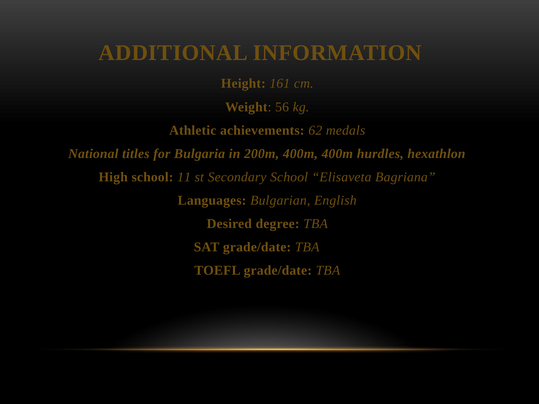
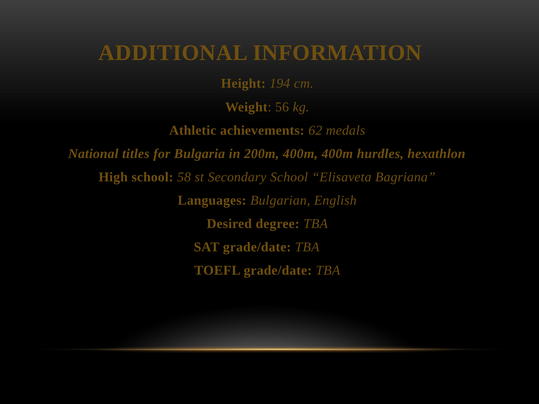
161: 161 -> 194 (280, 84)
11: 11 -> 58 (184, 177)
